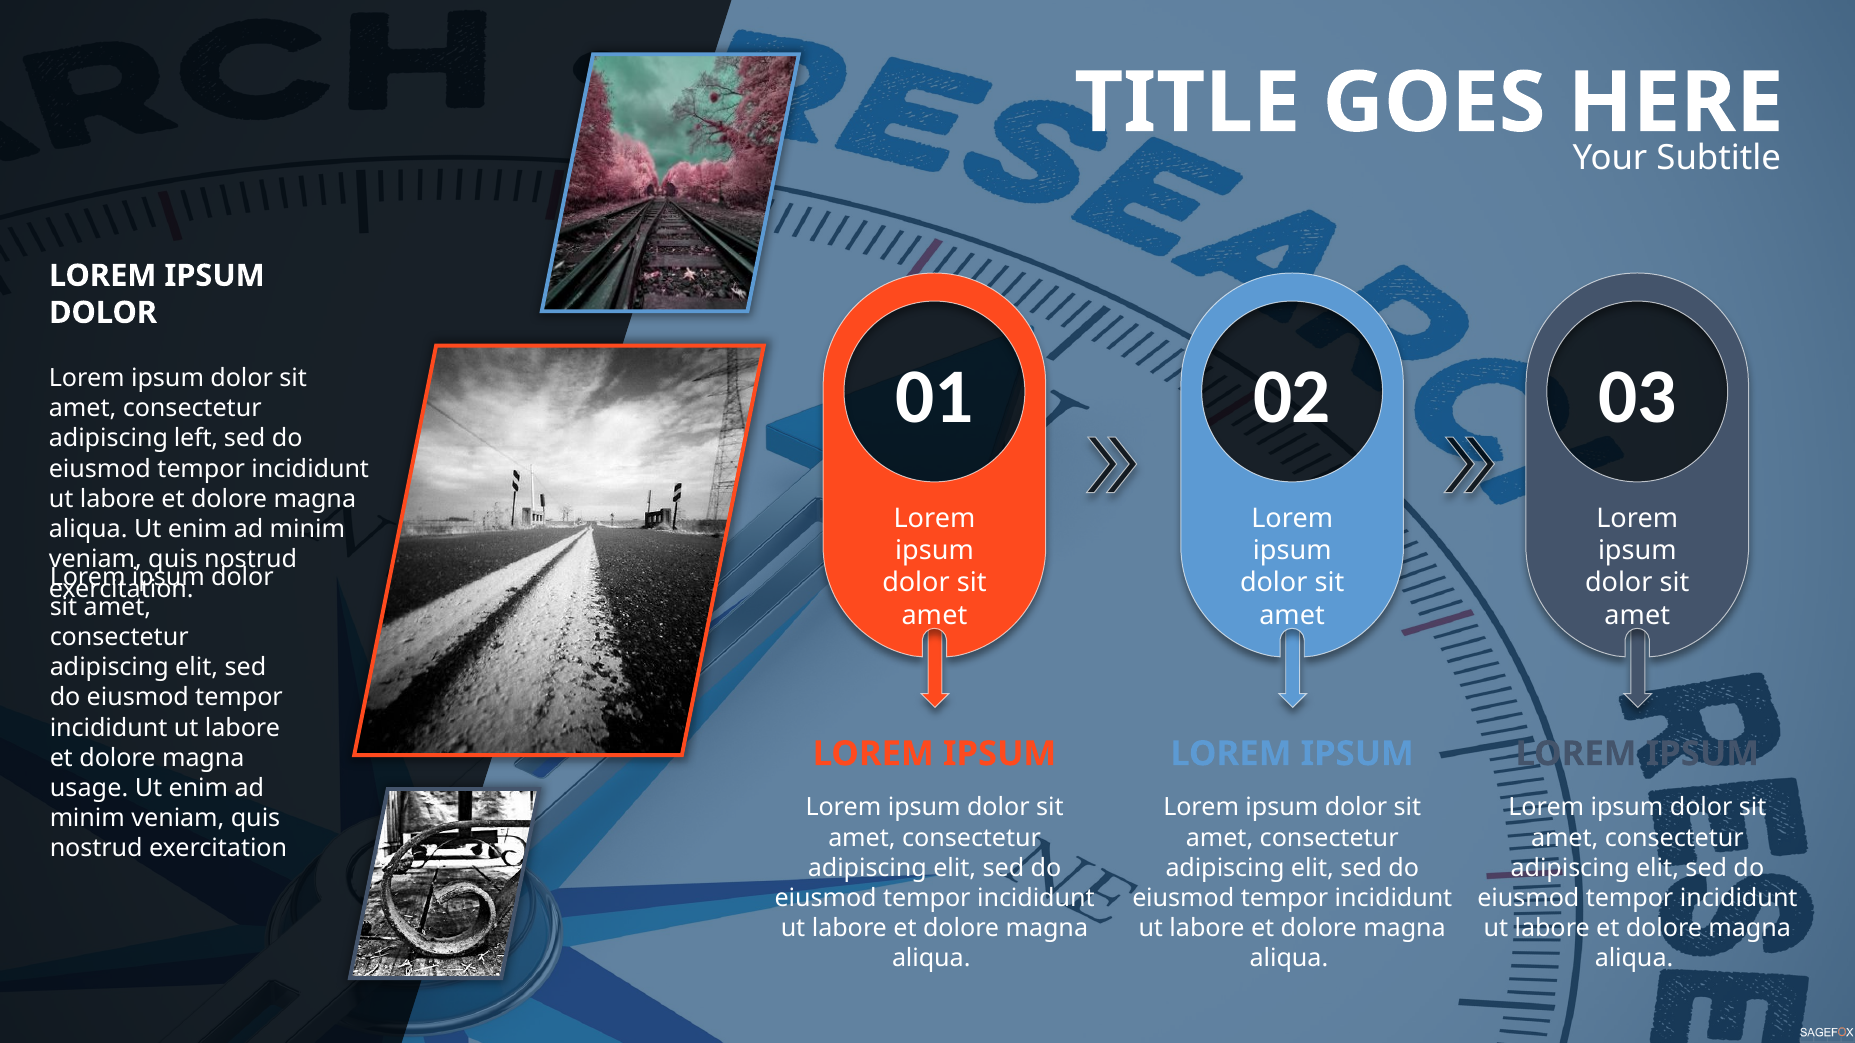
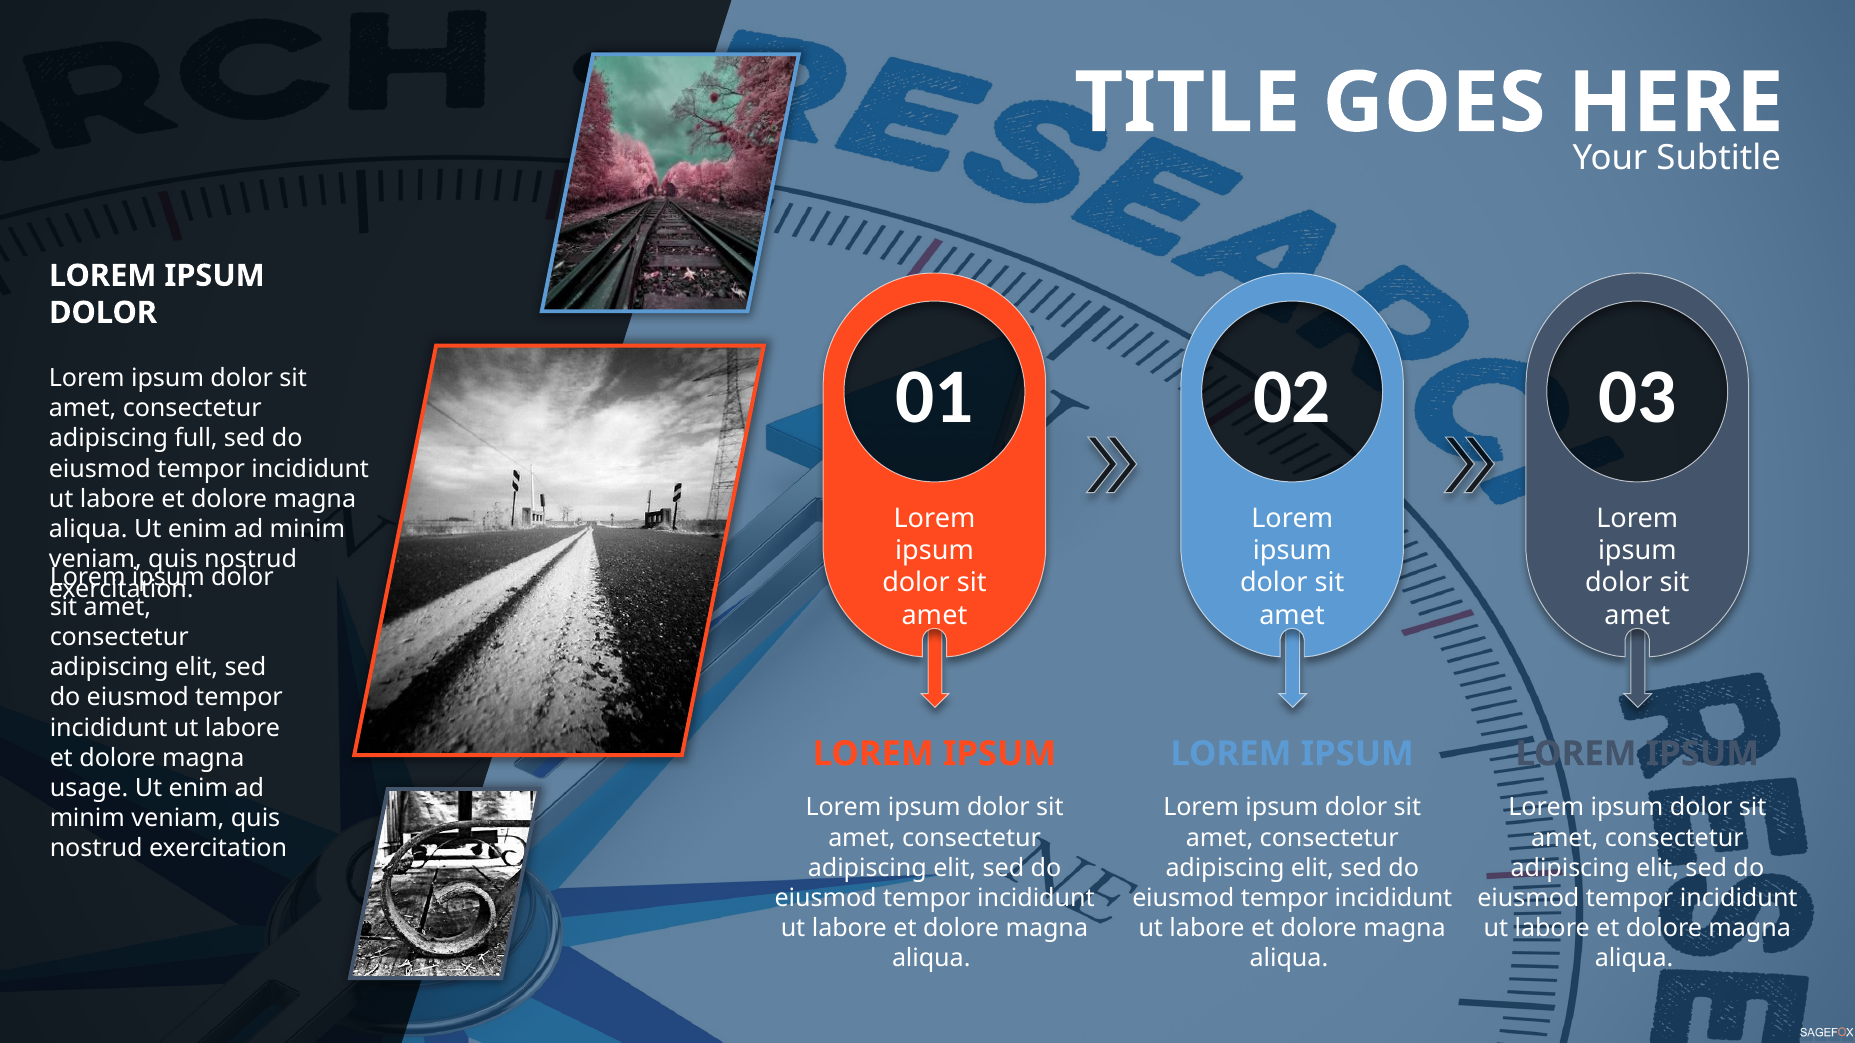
left: left -> full (196, 439)
